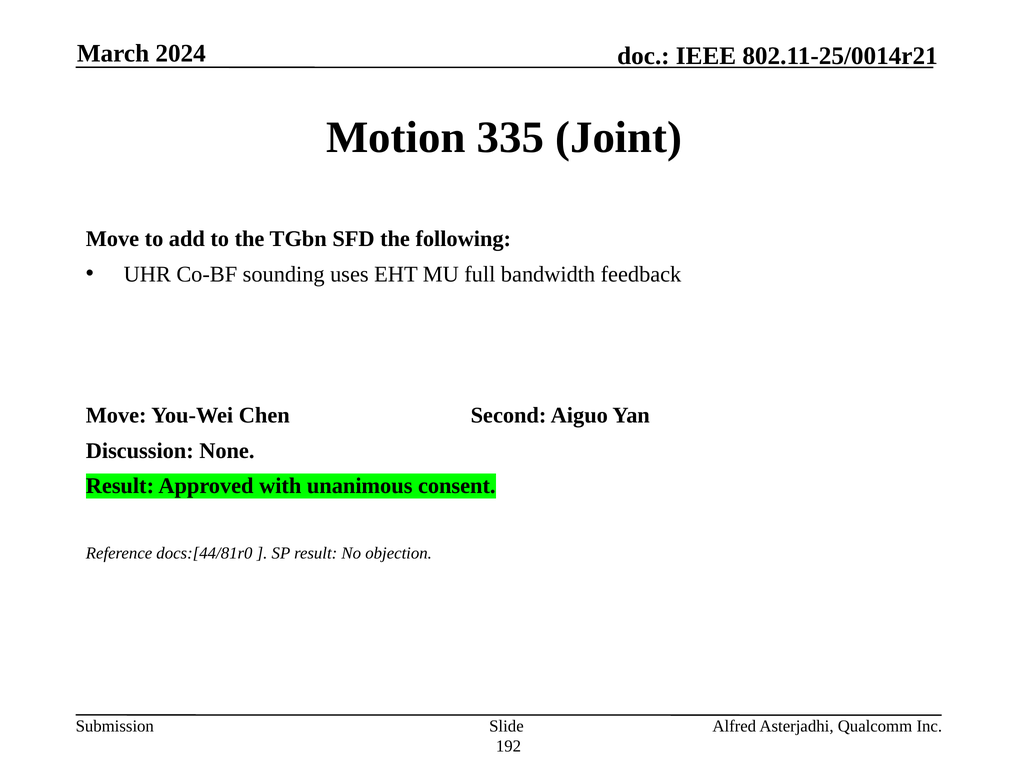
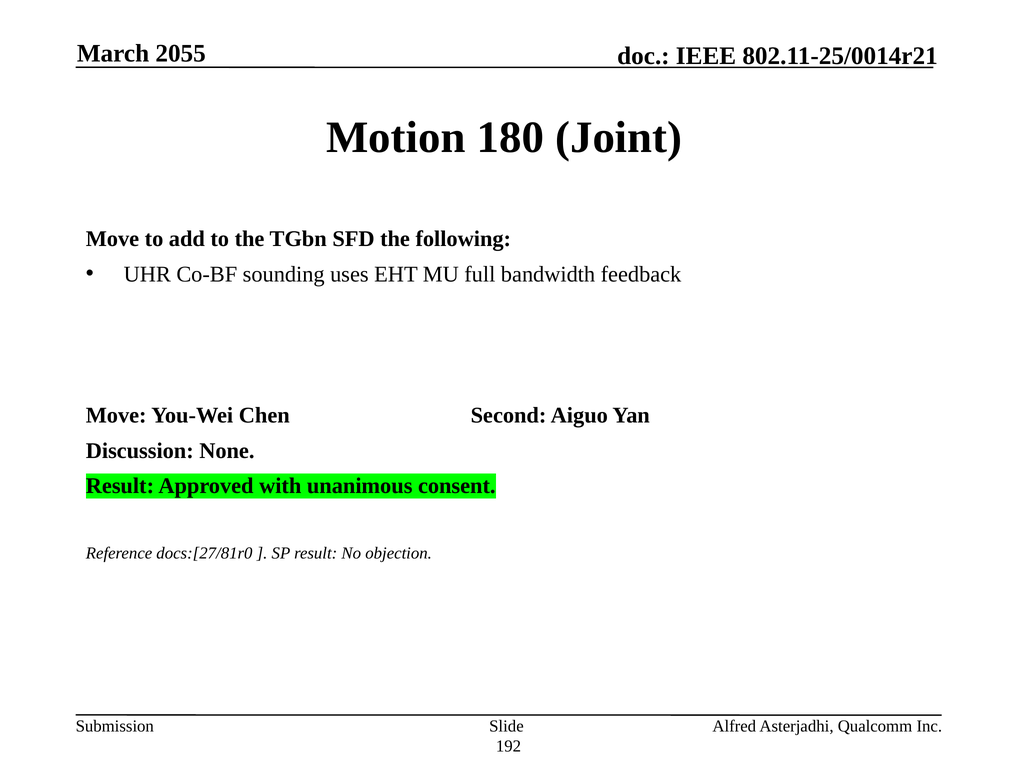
2024: 2024 -> 2055 (181, 53)
335: 335 -> 180 (510, 138)
docs:[44/81r0: docs:[44/81r0 -> docs:[27/81r0 (204, 553)
